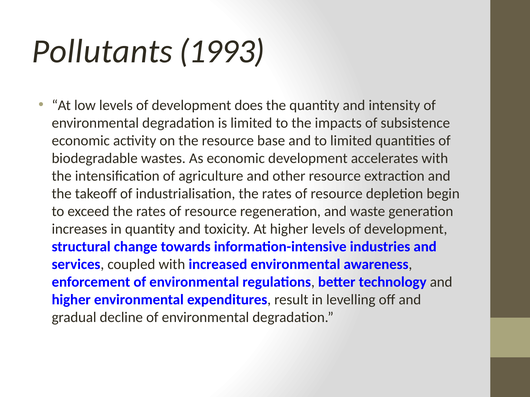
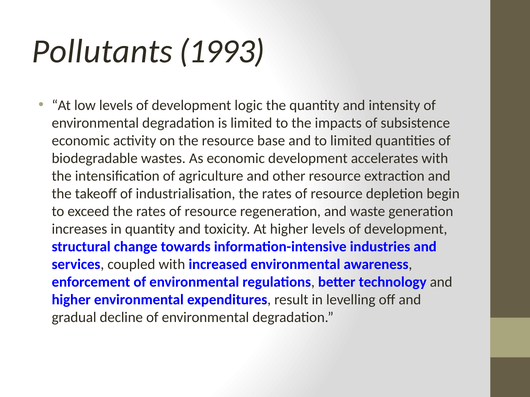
does: does -> logic (249, 105)
